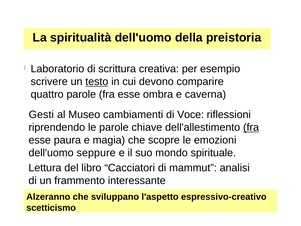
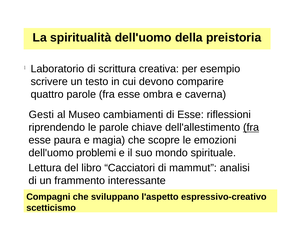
testo underline: present -> none (97, 82)
di Voce: Voce -> Esse (191, 114)
seppure: seppure -> problemi (96, 153)
Alzeranno: Alzeranno -> Compagni (48, 197)
